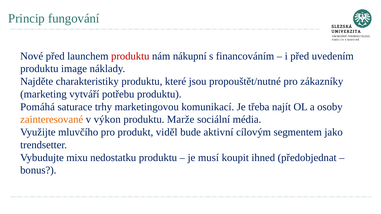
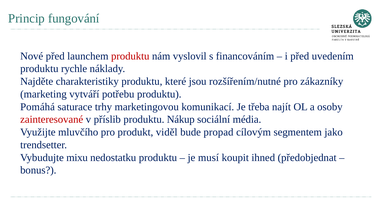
nákupní: nákupní -> vyslovil (190, 56)
image: image -> rychle (74, 69)
propouštět/nutné: propouštět/nutné -> rozšířením/nutné (245, 82)
zainteresované colour: orange -> red (52, 120)
výkon: výkon -> příslib (107, 120)
Marže: Marže -> Nákup (181, 120)
aktivní: aktivní -> propad (218, 132)
